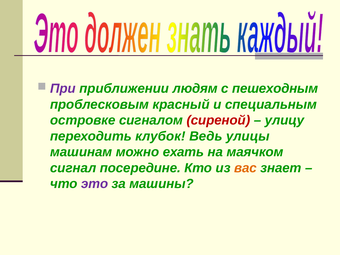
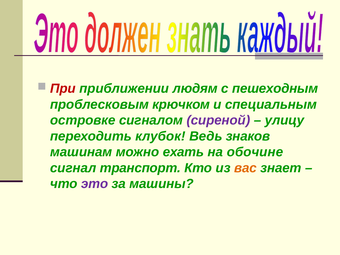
При colour: purple -> red (63, 89)
красный: красный -> крючком (181, 104)
сиреной colour: red -> purple (218, 120)
улицы: улицы -> знаков (248, 136)
маячком: маячком -> обочине (255, 152)
посередине: посередине -> транспорт (140, 168)
